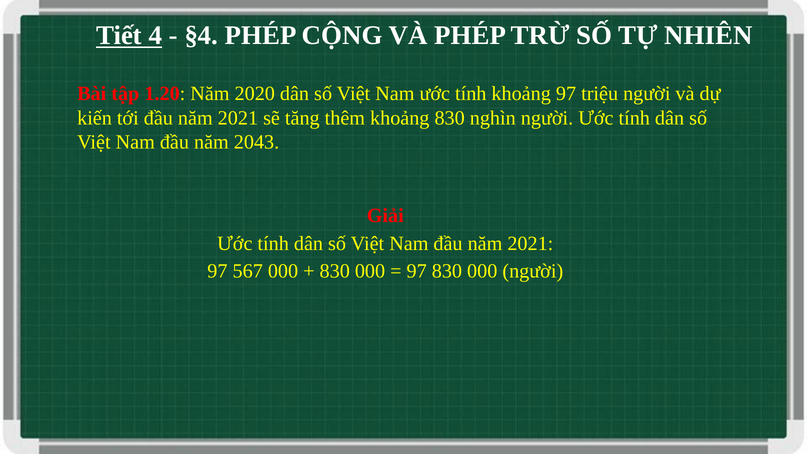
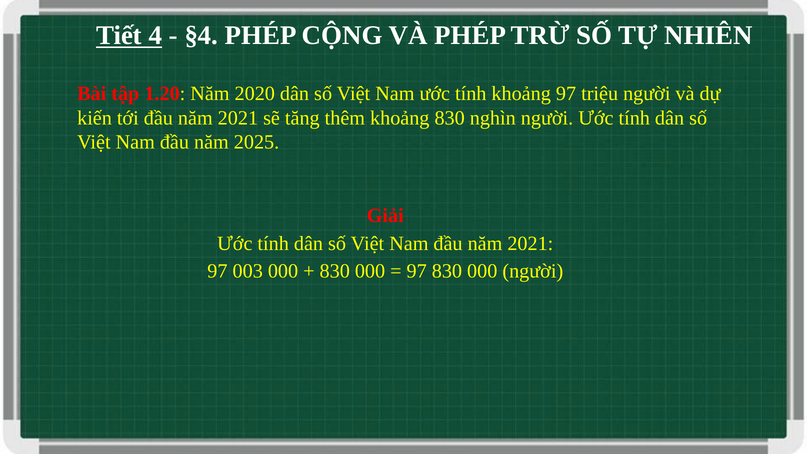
2043: 2043 -> 2025 (257, 142)
567: 567 -> 003 (248, 271)
